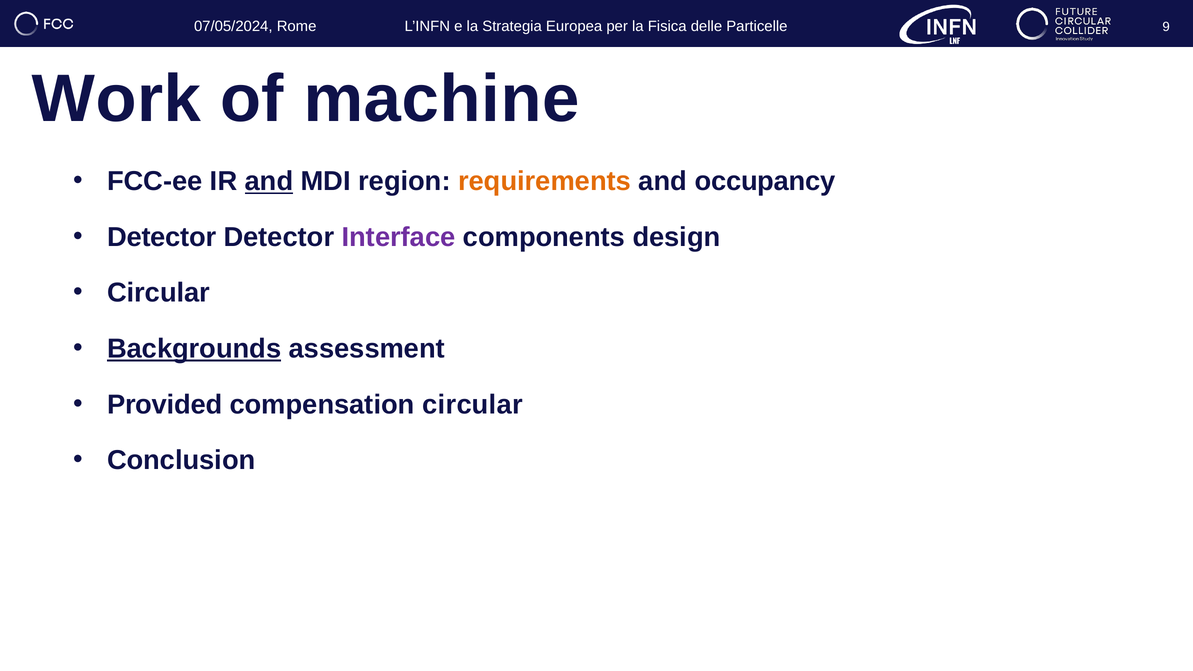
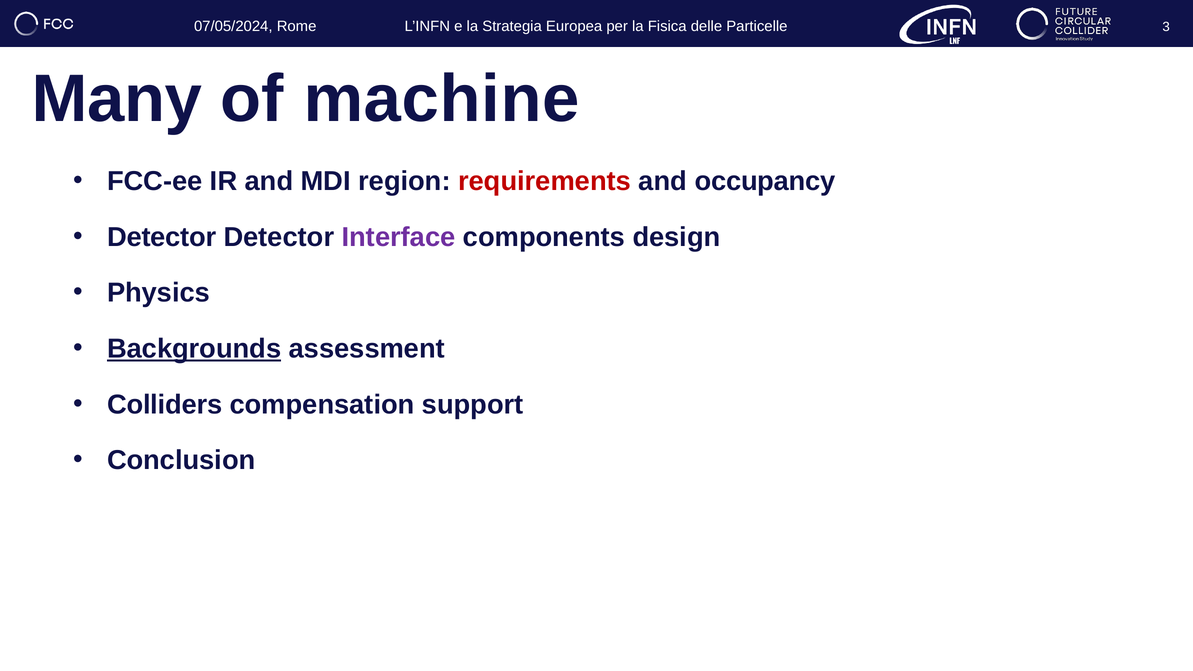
9: 9 -> 3 (1166, 27)
Work: Work -> Many (117, 99)
and underline: present -> none (269, 181)
requirements colour: orange -> red (545, 181)
Circular: Circular -> Physics (159, 293)
Provided: Provided -> Colliders (165, 405)
compensation circular: circular -> support (473, 405)
